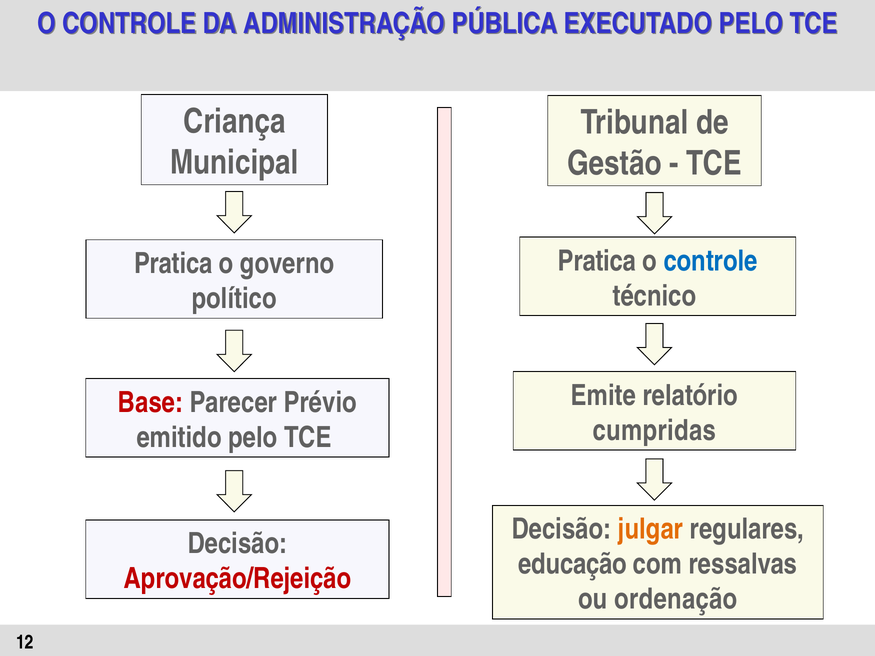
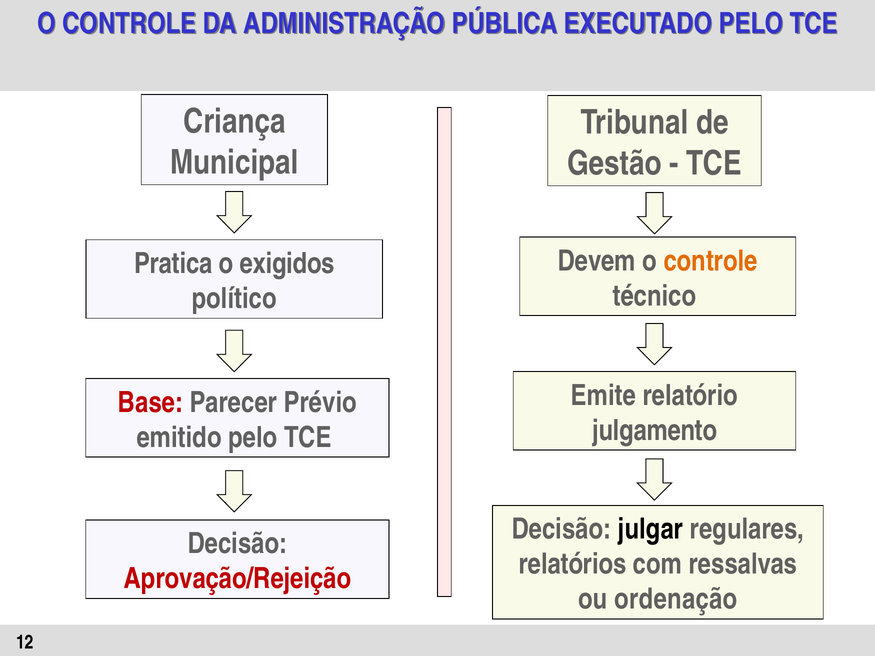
Pratica: Pratica -> Devem (597, 261)
controle colour: blue -> orange (711, 261)
governo: governo -> exigidos (287, 264)
cumpridas: cumpridas -> julgamento (655, 431)
julgar colour: orange -> black (651, 530)
educação: educação -> relatórios (573, 565)
